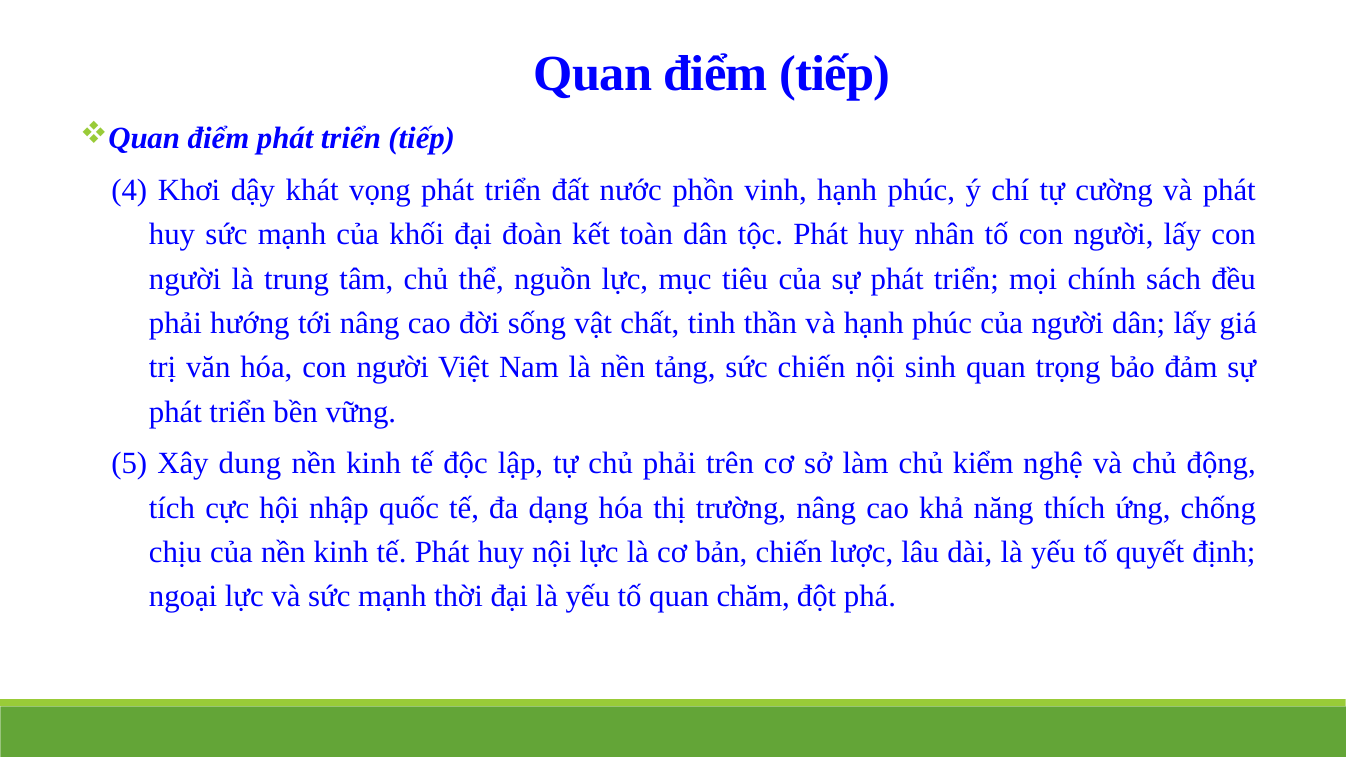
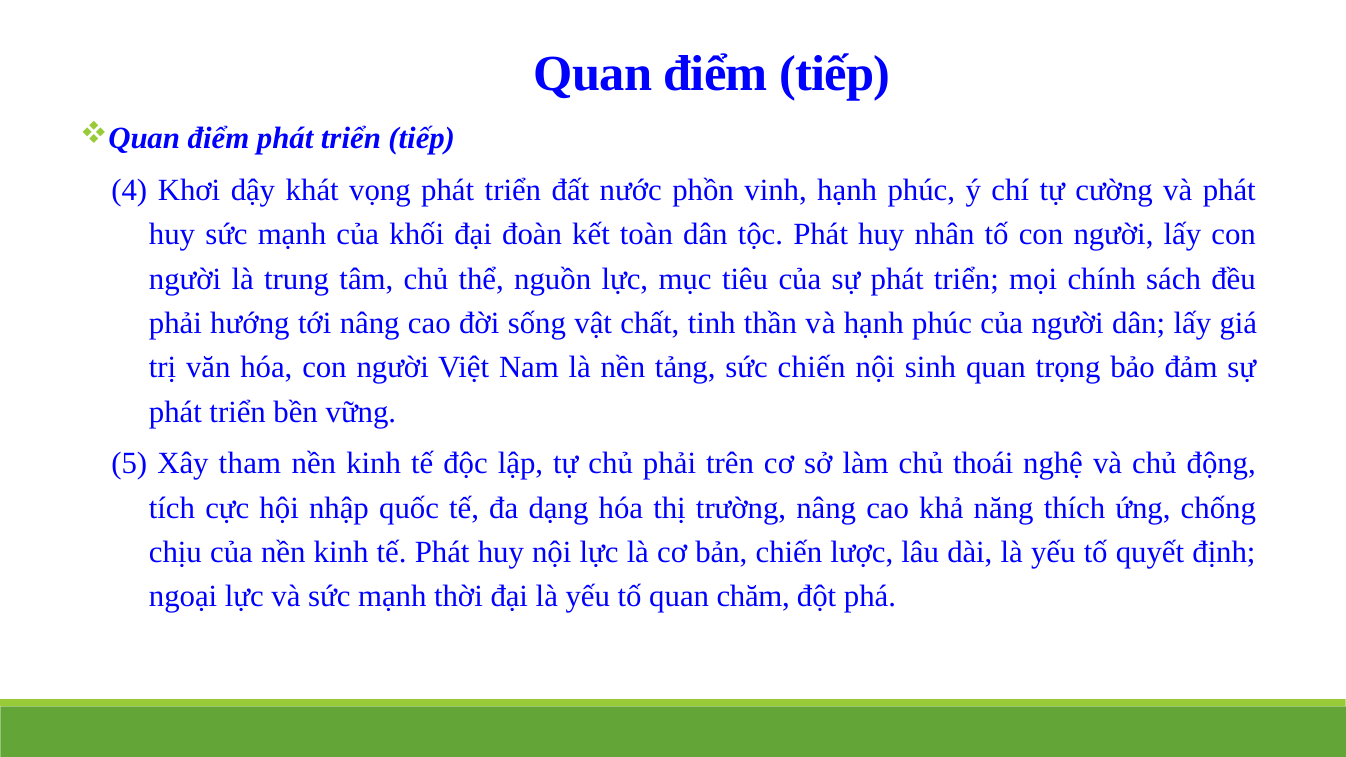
dung: dung -> tham (250, 464)
kiểm: kiểm -> thoái (983, 464)
